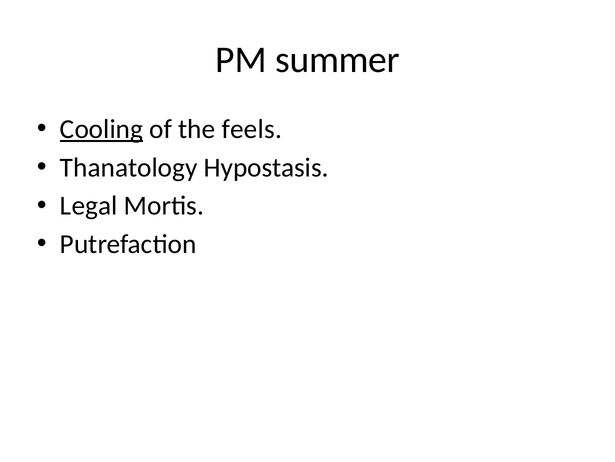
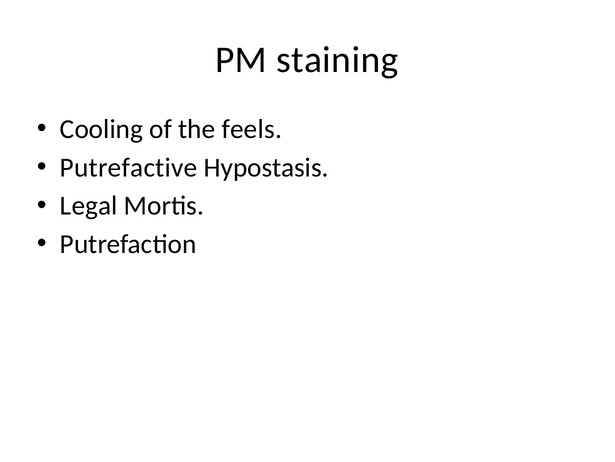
summer: summer -> staining (337, 60)
Cooling underline: present -> none (102, 129)
Thanatology: Thanatology -> Putrefactive (129, 167)
